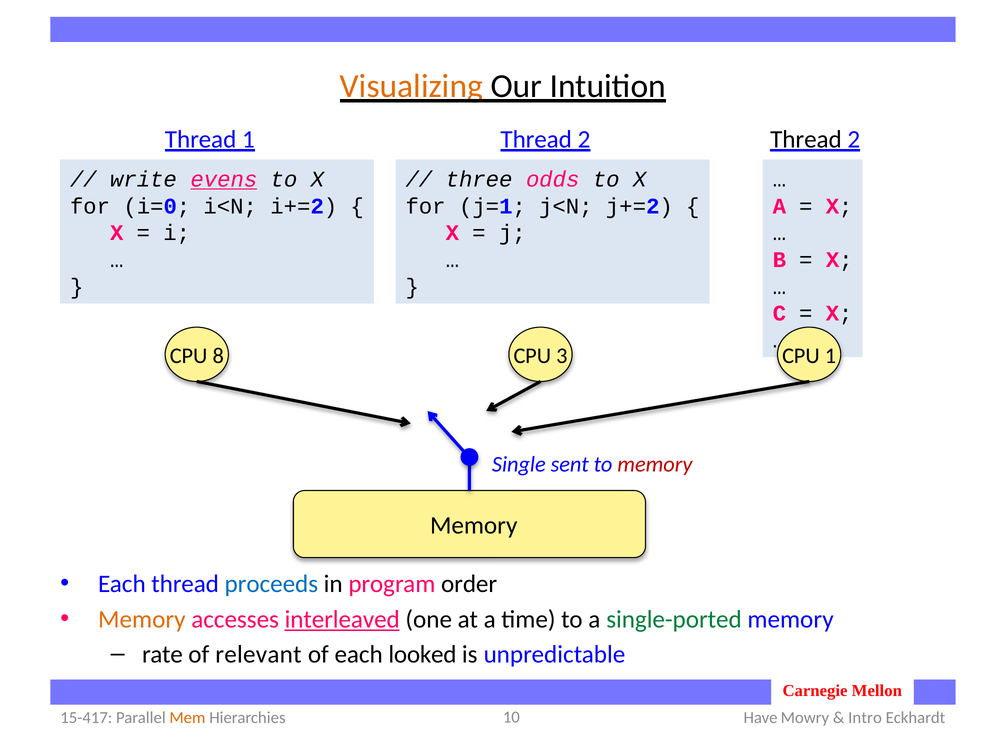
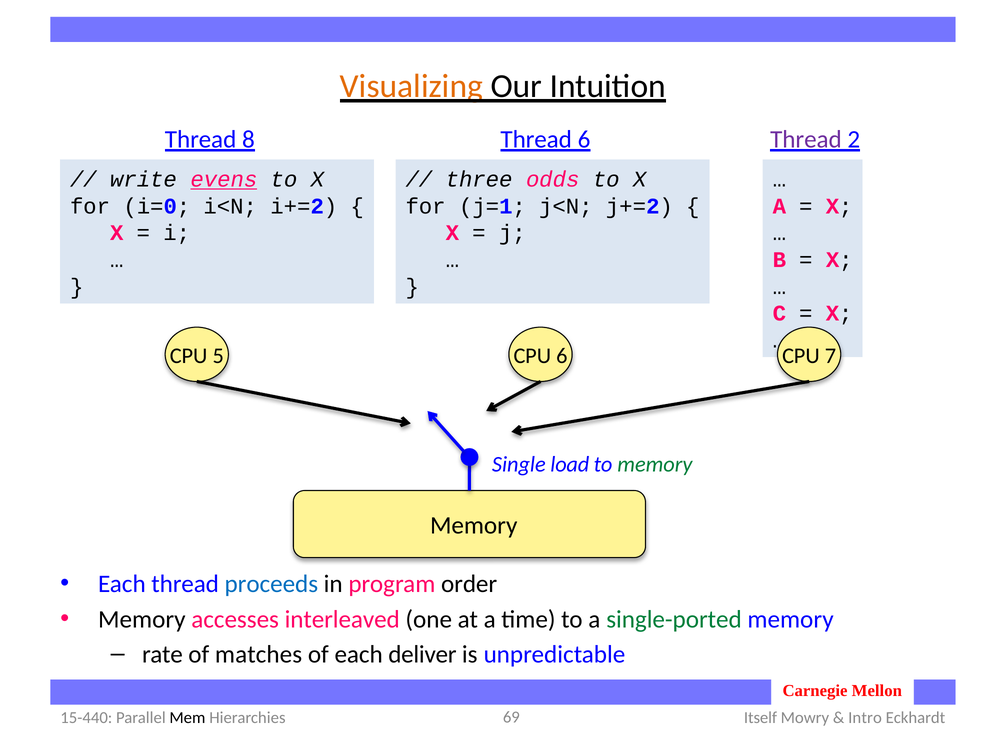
Thread 1: 1 -> 8 (248, 139)
2: 2 -> 6 (584, 139)
Thread colour: black -> purple (806, 139)
8: 8 -> 5 (218, 356)
CPU 3: 3 -> 6 (562, 356)
CPU 1: 1 -> 7 (830, 356)
sent: sent -> load (570, 464)
memory colour: red -> green (655, 464)
Memory colour: orange -> black (142, 619)
interleaved underline: present -> none (342, 619)
relevant: relevant -> matches (259, 654)
looked: looked -> deliver (422, 654)
15-417: 15-417 -> 15-440 (86, 717)
Mem colour: orange -> black (187, 717)
10: 10 -> 69 (511, 717)
Have: Have -> Itself (760, 717)
